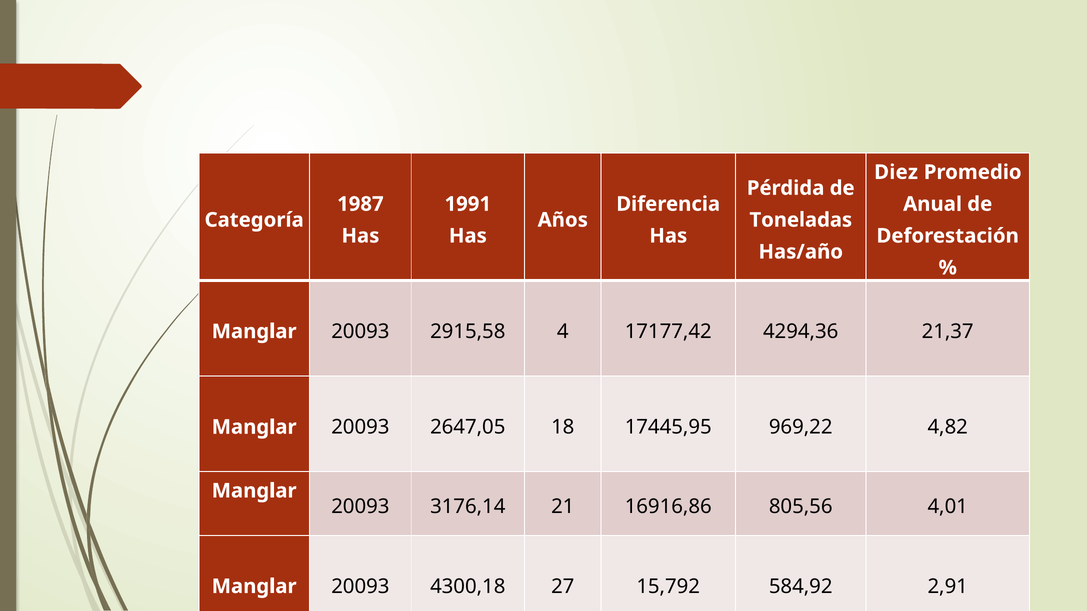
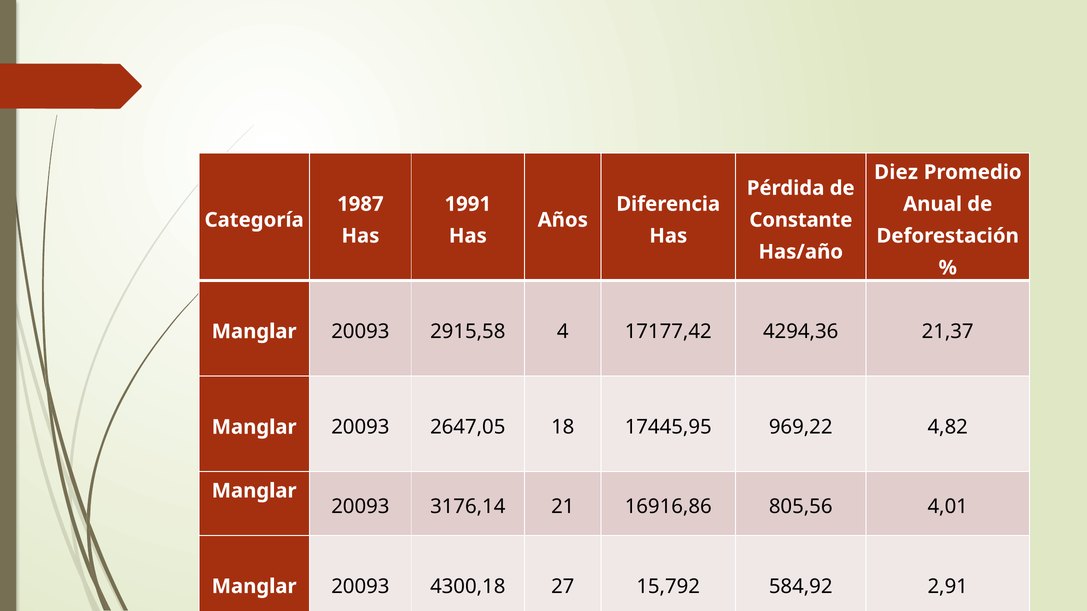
Toneladas: Toneladas -> Constante (801, 220)
